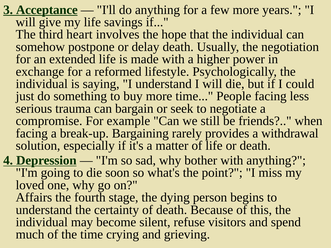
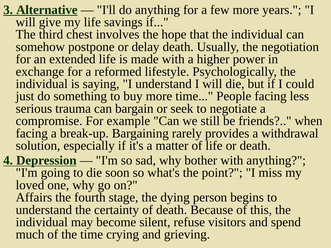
Acceptance: Acceptance -> Alternative (47, 10)
heart: heart -> chest (80, 35)
